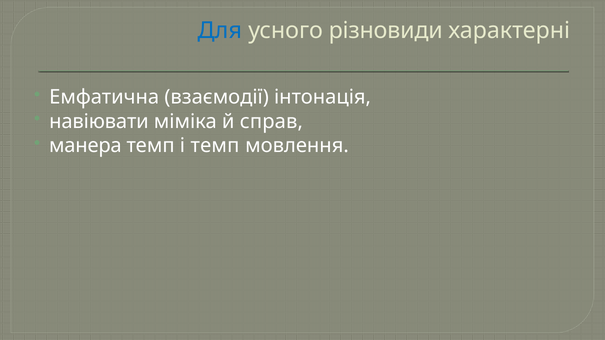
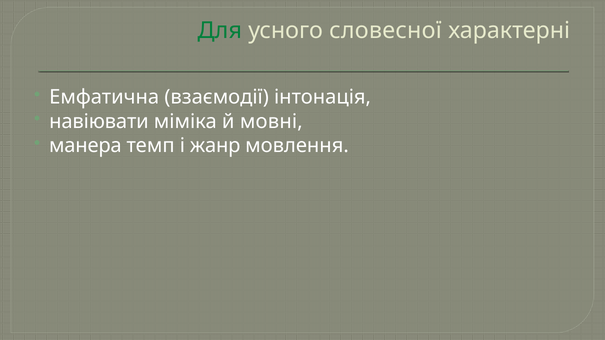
Для colour: blue -> green (220, 30)
різновиди: різновиди -> словесної (385, 30)
справ: справ -> мовні (271, 122)
і темп: темп -> жанр (215, 146)
